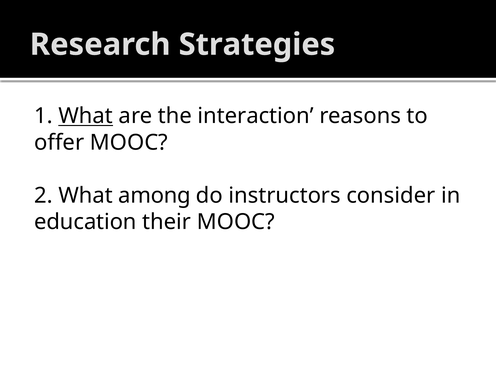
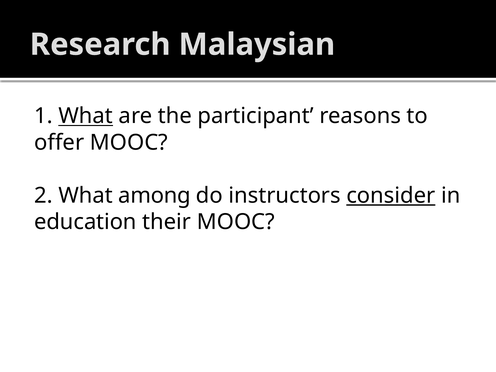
Strategies: Strategies -> Malaysian (257, 45)
interaction: interaction -> participant (256, 116)
consider underline: none -> present (391, 195)
